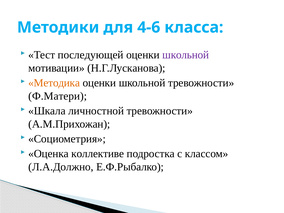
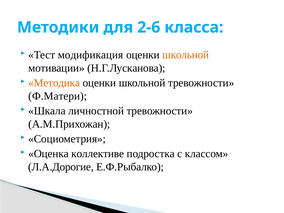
4-6: 4-6 -> 2-6 (149, 27)
последующей: последующей -> модификация (91, 55)
школьной colour: purple -> orange (186, 55)
Л.А.Должно: Л.А.Должно -> Л.А.Дорогие (61, 167)
